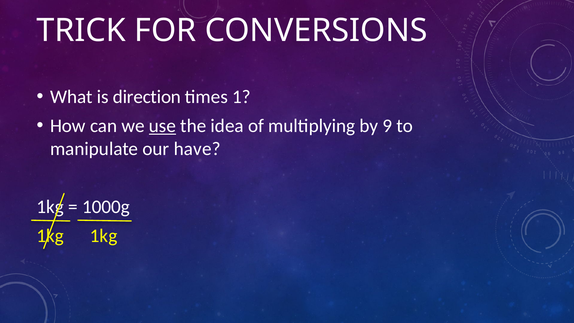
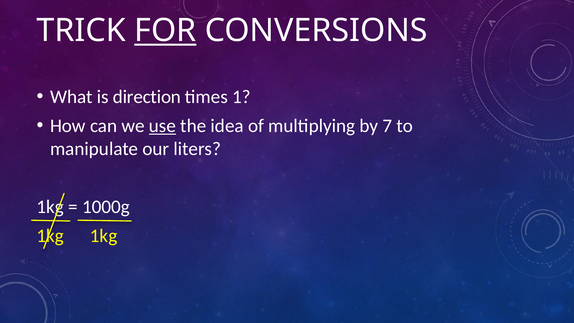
FOR underline: none -> present (165, 31)
9: 9 -> 7 (387, 126)
have: have -> liters (197, 149)
